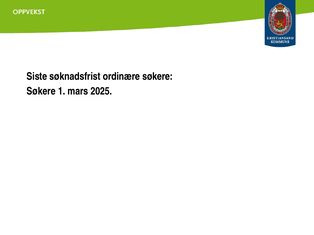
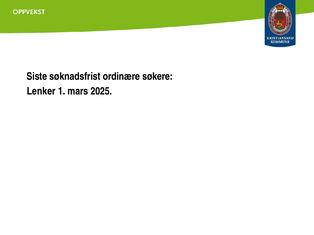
Søkere: Søkere -> Lenker (41, 91)
